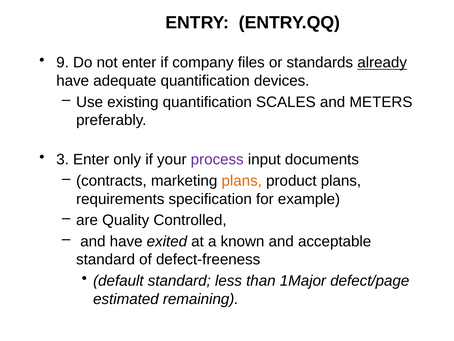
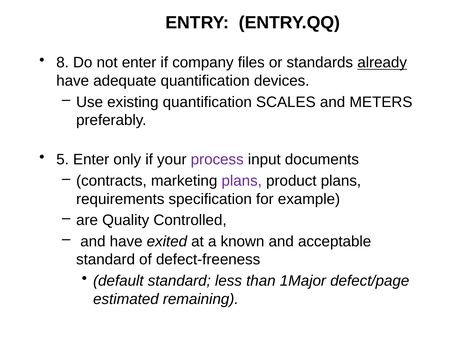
9: 9 -> 8 (63, 63)
3: 3 -> 5 (63, 159)
plans colour: orange -> purple (242, 181)
